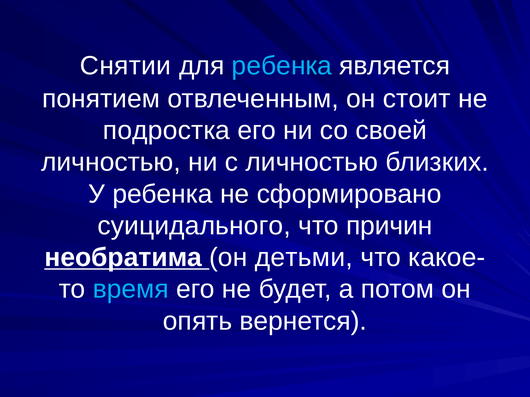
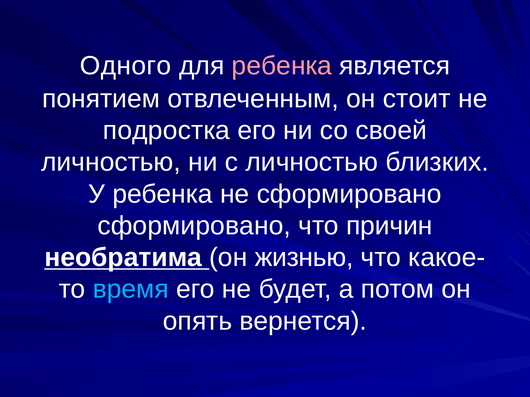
Снятии: Снятии -> Одного (126, 66)
ребенка colour: light blue -> pink (282, 66)
суицидального: суицидального -> сформировано (194, 226)
детьми: детьми -> жизнью (304, 258)
